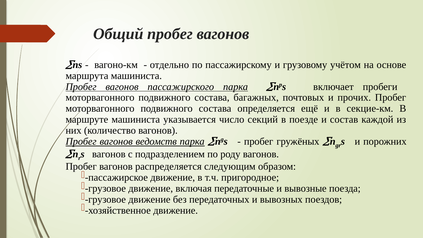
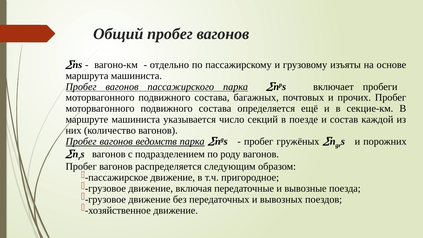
учётом: учётом -> изъяты (345, 65)
